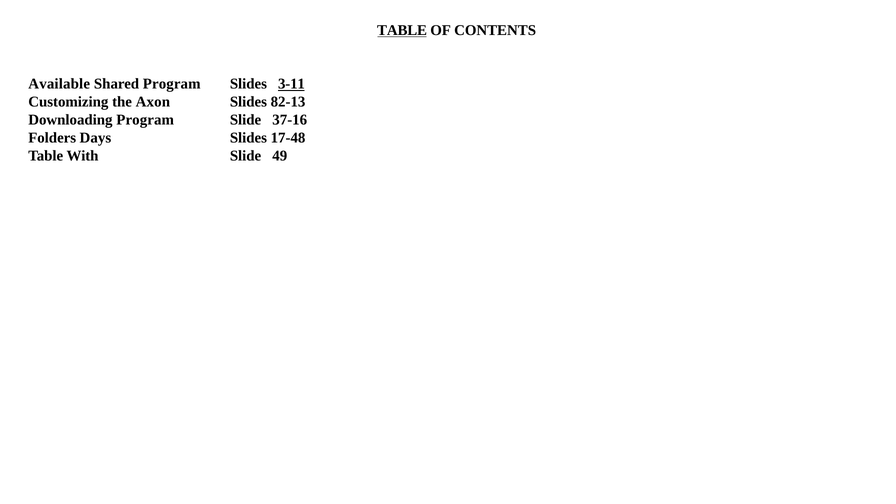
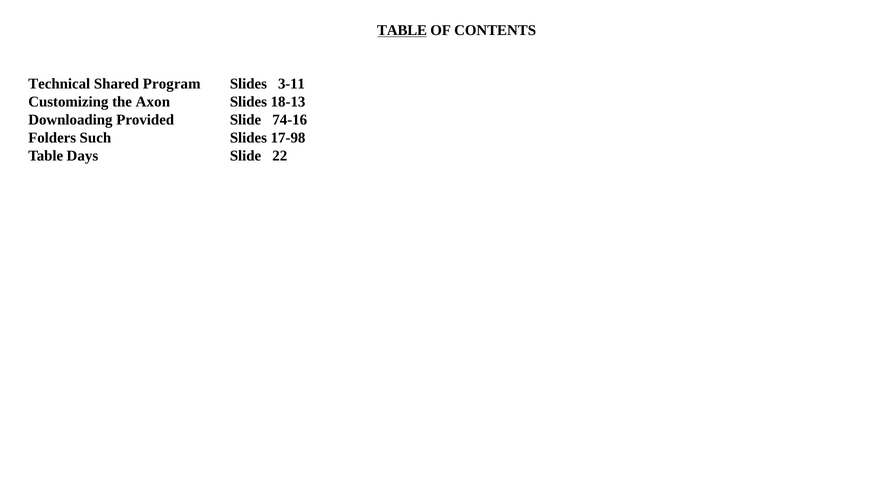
Available: Available -> Technical (59, 84)
3-11 underline: present -> none (291, 84)
82-13: 82-13 -> 18-13 (288, 102)
Downloading Program: Program -> Provided (145, 120)
37-16: 37-16 -> 74-16 (290, 120)
Days: Days -> Such (95, 138)
17-48: 17-48 -> 17-98 (288, 138)
With: With -> Days (82, 156)
49: 49 -> 22 (280, 156)
